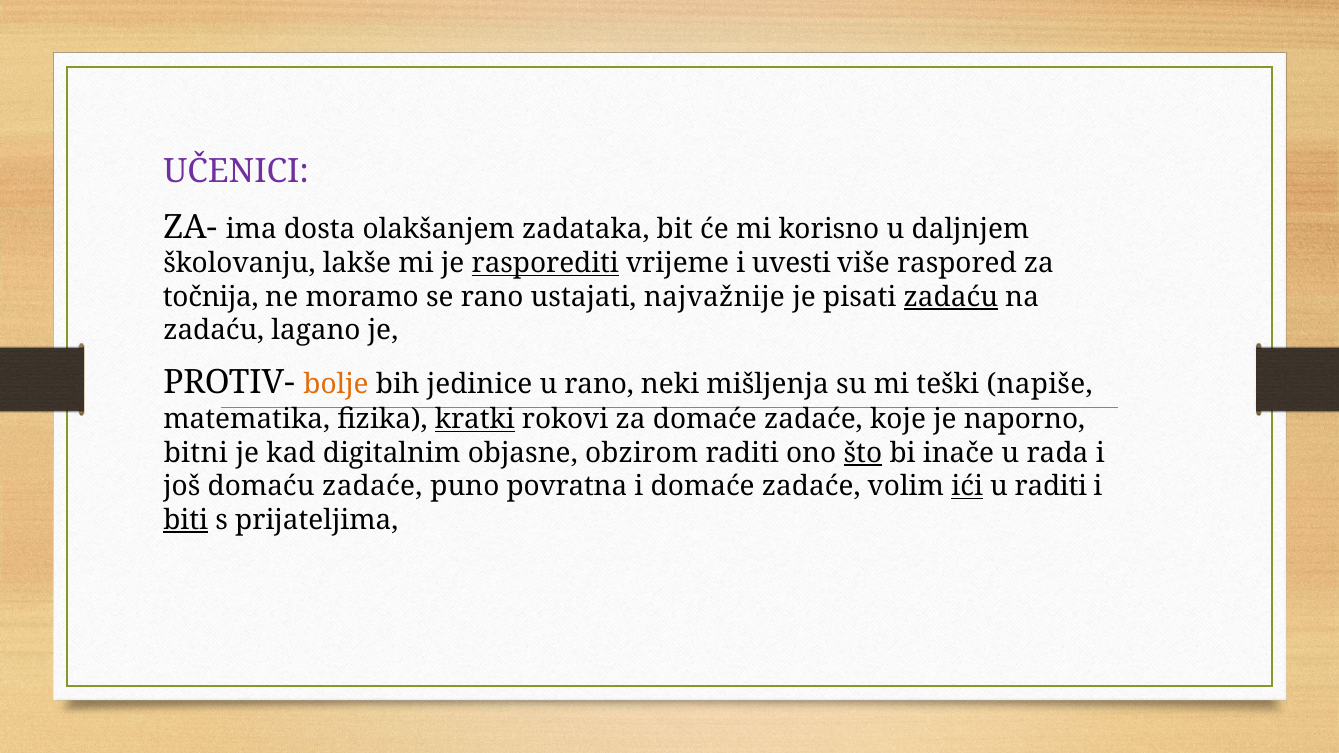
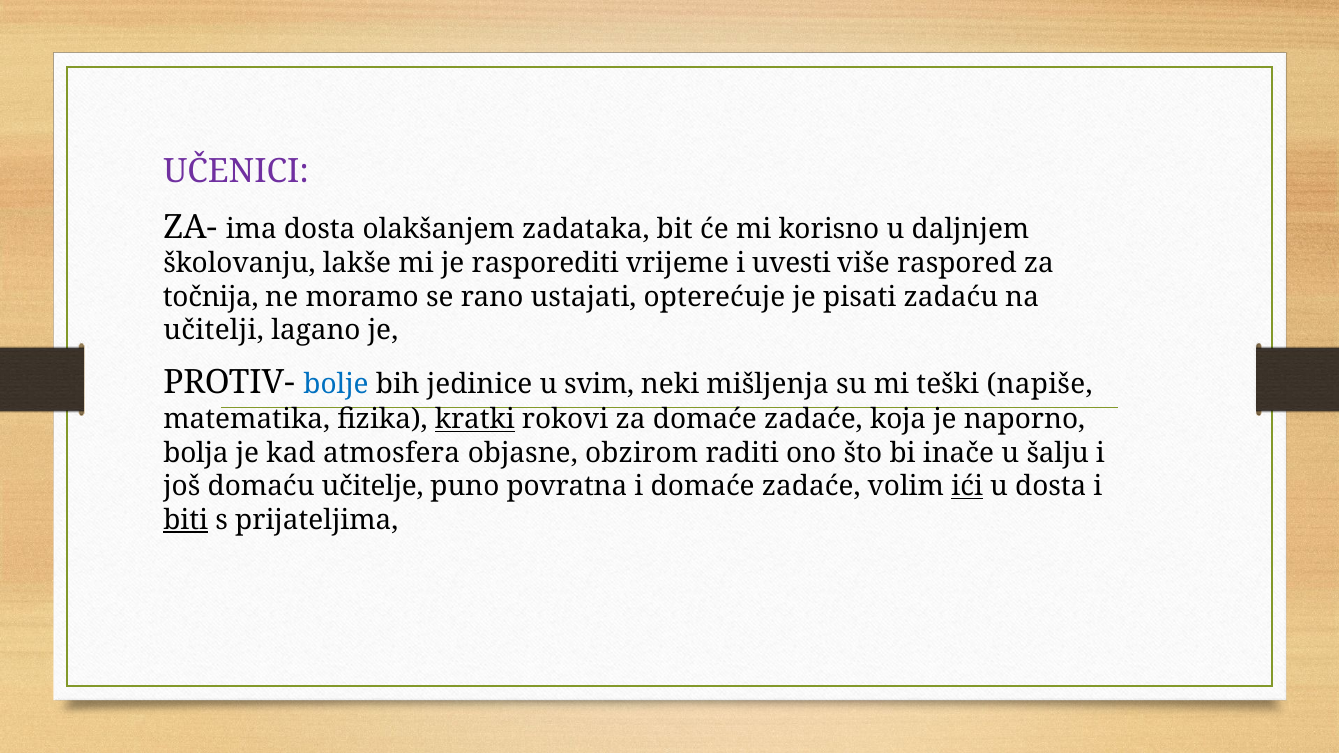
rasporediti underline: present -> none (545, 264)
najvažnije: najvažnije -> opterećuje (714, 297)
zadaću underline: present -> none (951, 297)
zadaću: zadaću -> učitelji (214, 331)
bolje colour: orange -> blue (336, 385)
u rano: rano -> svim (599, 385)
koje: koje -> koja (898, 419)
bitni: bitni -> bolja (196, 453)
digitalnim: digitalnim -> atmosfera (392, 453)
što underline: present -> none (863, 453)
rada: rada -> šalju (1058, 453)
domaću zadaće: zadaće -> učitelje (373, 487)
u raditi: raditi -> dosta (1051, 487)
